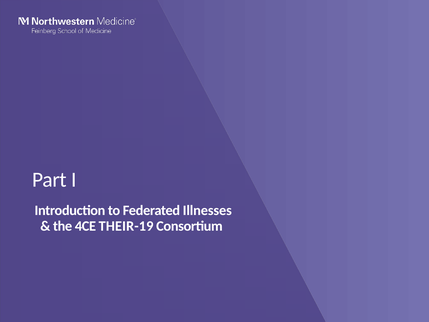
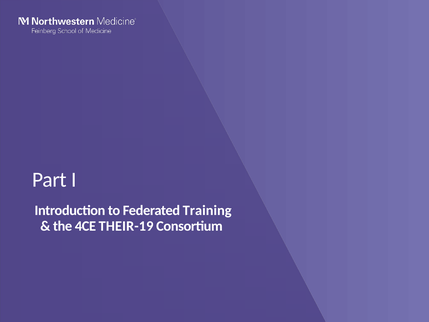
Illnesses: Illnesses -> Training (207, 210)
